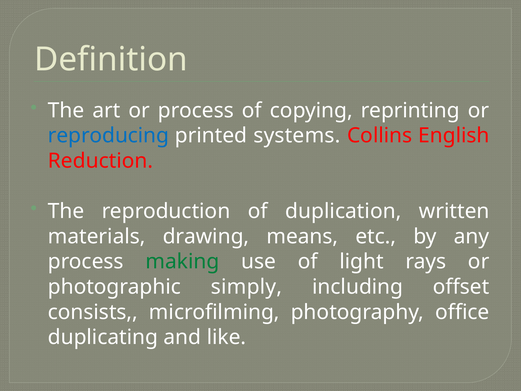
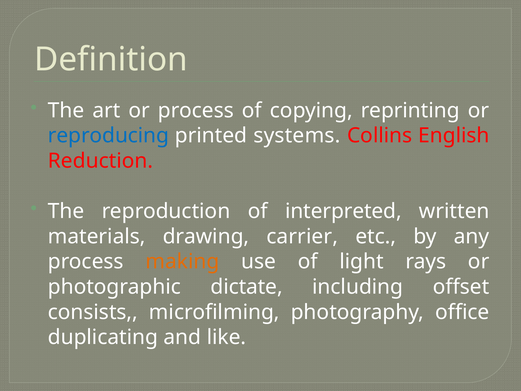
duplication: duplication -> interpreted (343, 211)
means: means -> carrier (302, 236)
making colour: green -> orange (182, 262)
simply: simply -> dictate (247, 287)
